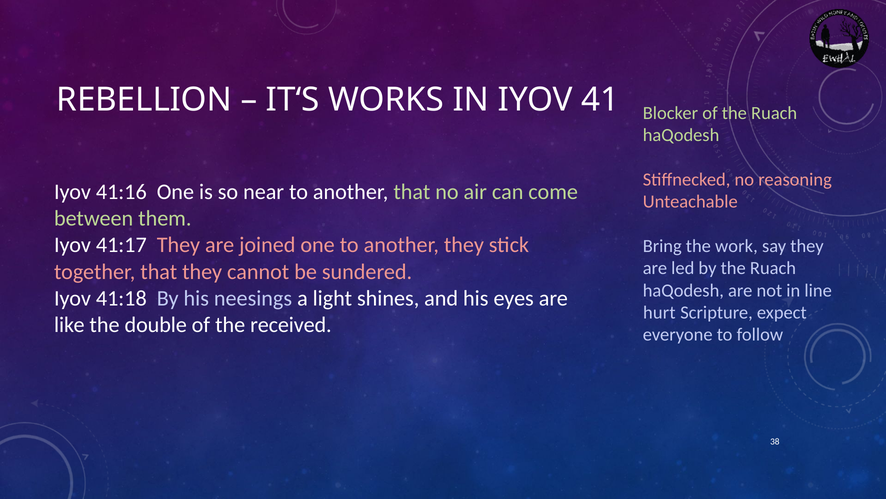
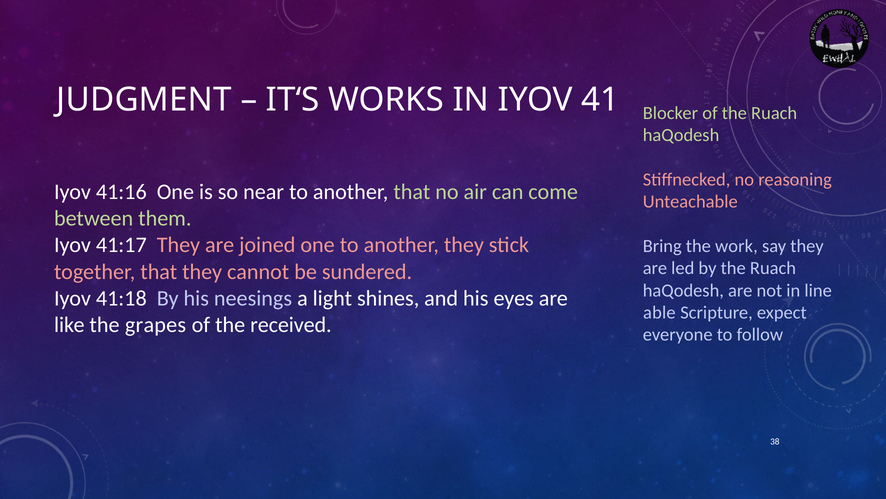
REBELLION: REBELLION -> JUDGMENT (144, 100)
hurt: hurt -> able (659, 312)
double: double -> grapes (156, 325)
